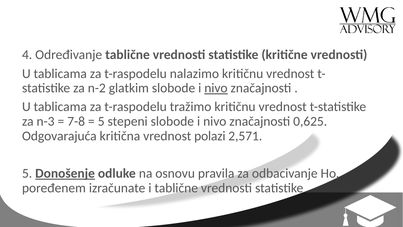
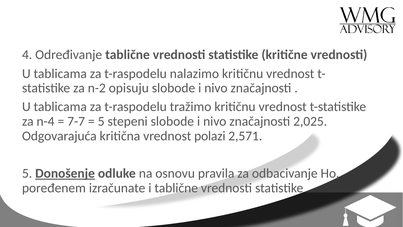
glatkim: glatkim -> opisuju (129, 88)
nivo underline: present -> none (216, 88)
n-3: n-3 -> n-4 (46, 121)
7-8: 7-8 -> 7-7 (76, 121)
0,625: 0,625 -> 2,025 (310, 121)
